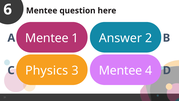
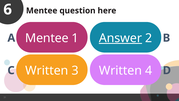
Answer underline: none -> present (120, 38)
Physics: Physics -> Written (47, 70)
3 Mentee: Mentee -> Written (120, 70)
